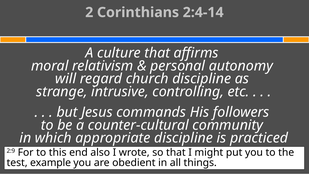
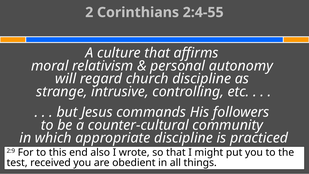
2:4-14: 2:4-14 -> 2:4-55 (203, 12)
example: example -> received (50, 163)
